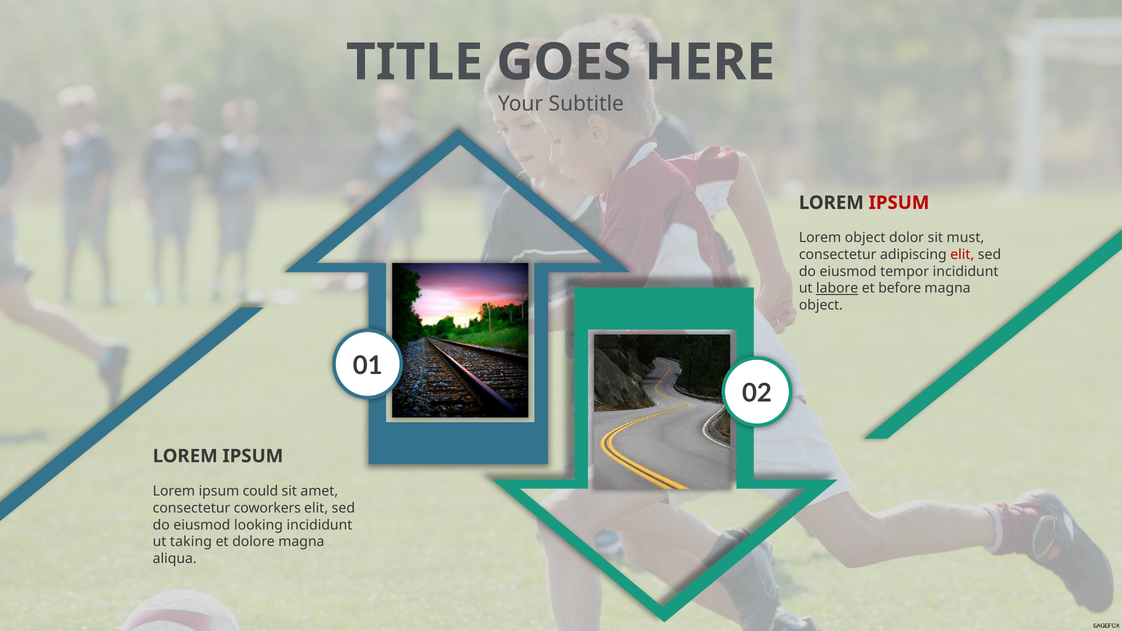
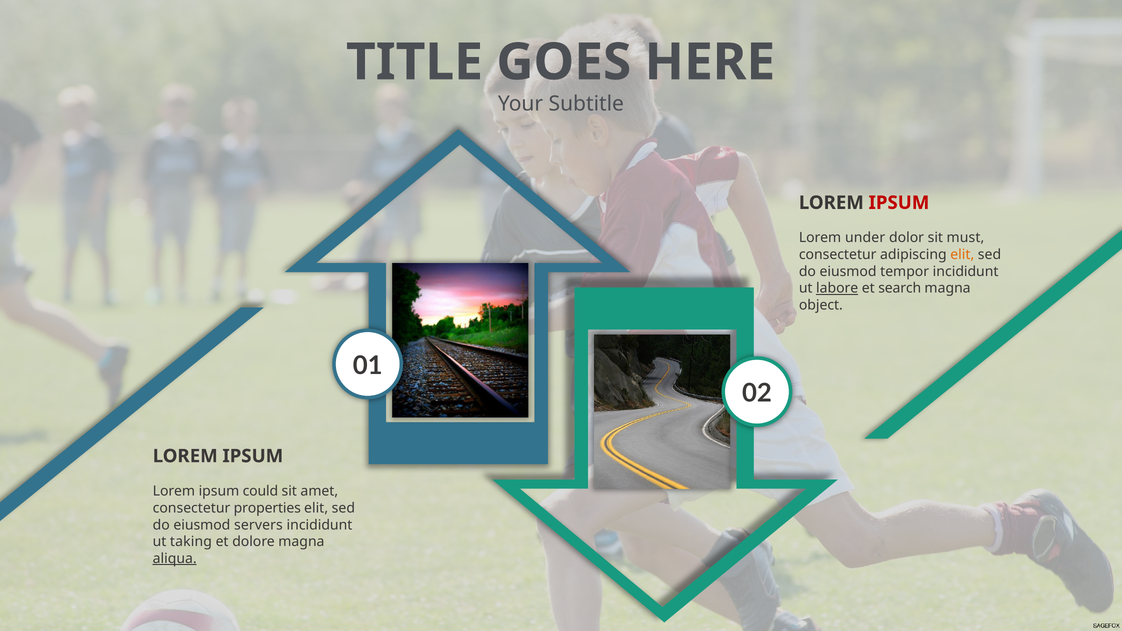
Lorem object: object -> under (865, 238)
elit colour: red -> orange (962, 255)
before: before -> search (900, 288)
coworkers: coworkers -> properties (267, 508)
looking: looking -> servers (258, 525)
aliqua underline: none -> present (175, 559)
